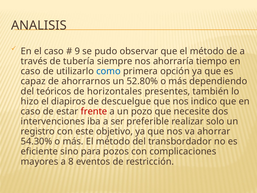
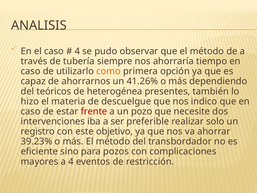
9: 9 -> 4 (77, 51)
como colour: blue -> orange (108, 71)
52.80%: 52.80% -> 41.26% (142, 81)
horizontales: horizontales -> heterogénea (115, 91)
diapiros: diapiros -> materia (68, 101)
54.30%: 54.30% -> 39.23% (36, 141)
a 8: 8 -> 4 (71, 161)
